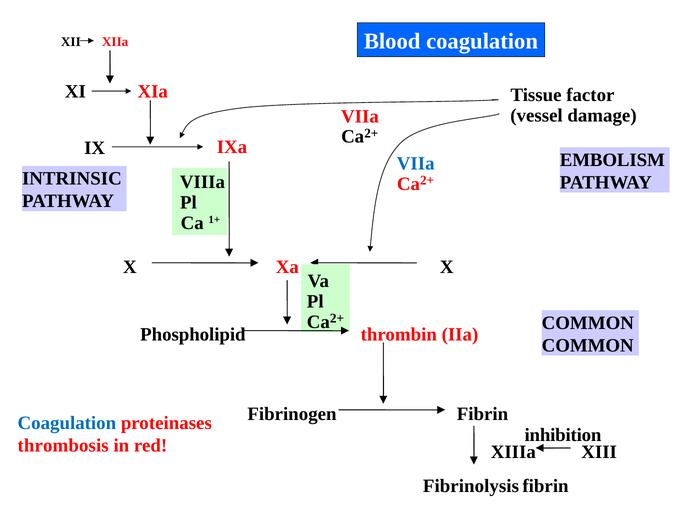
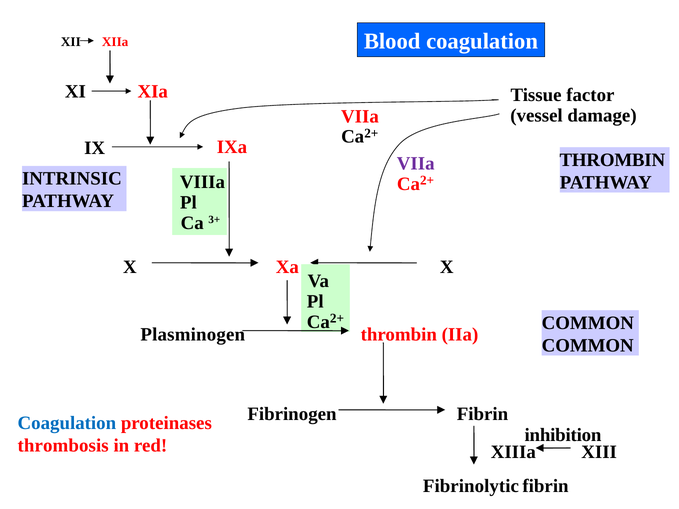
EMBOLISM: EMBOLISM -> THROMBIN (612, 160)
VIIa colour: blue -> purple (416, 164)
1+: 1+ -> 3+ (214, 220)
Phospholipid: Phospholipid -> Plasminogen (193, 335)
Fibrinolysis: Fibrinolysis -> Fibrinolytic (471, 486)
